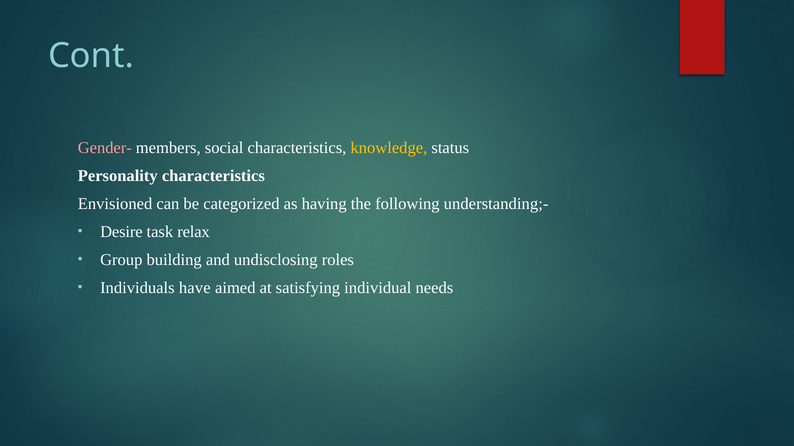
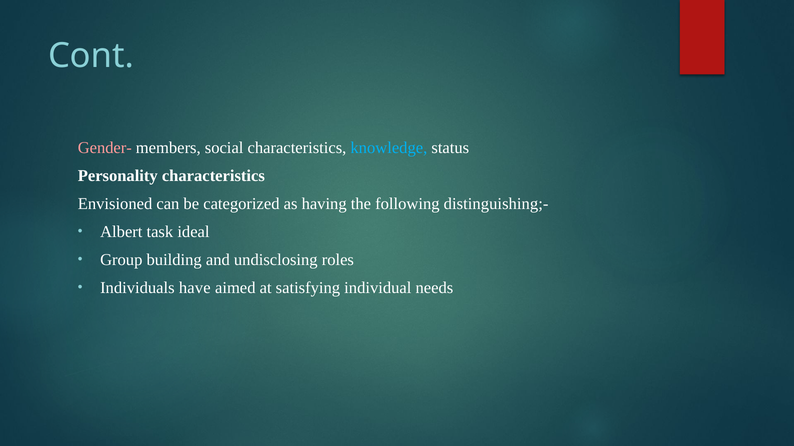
knowledge colour: yellow -> light blue (389, 148)
understanding;-: understanding;- -> distinguishing;- (496, 204)
Desire: Desire -> Albert (121, 232)
relax: relax -> ideal (193, 232)
